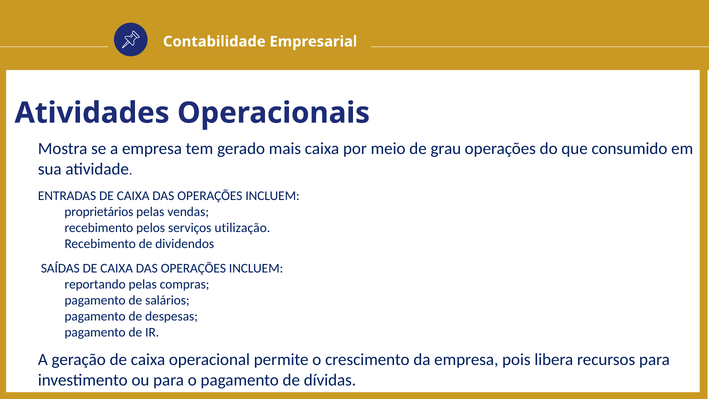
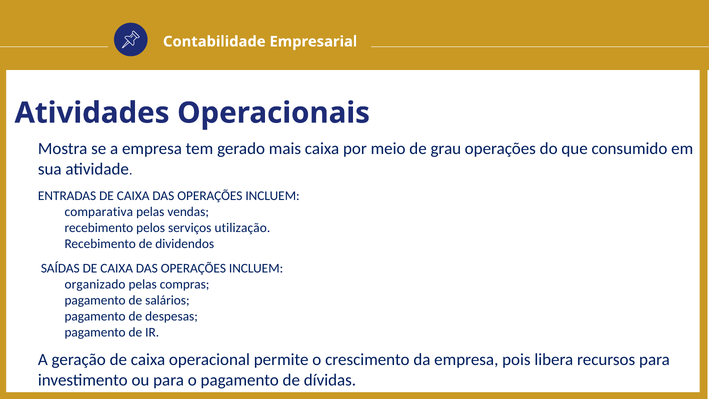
proprietários: proprietários -> comparativa (99, 212)
reportando: reportando -> organizado (95, 284)
